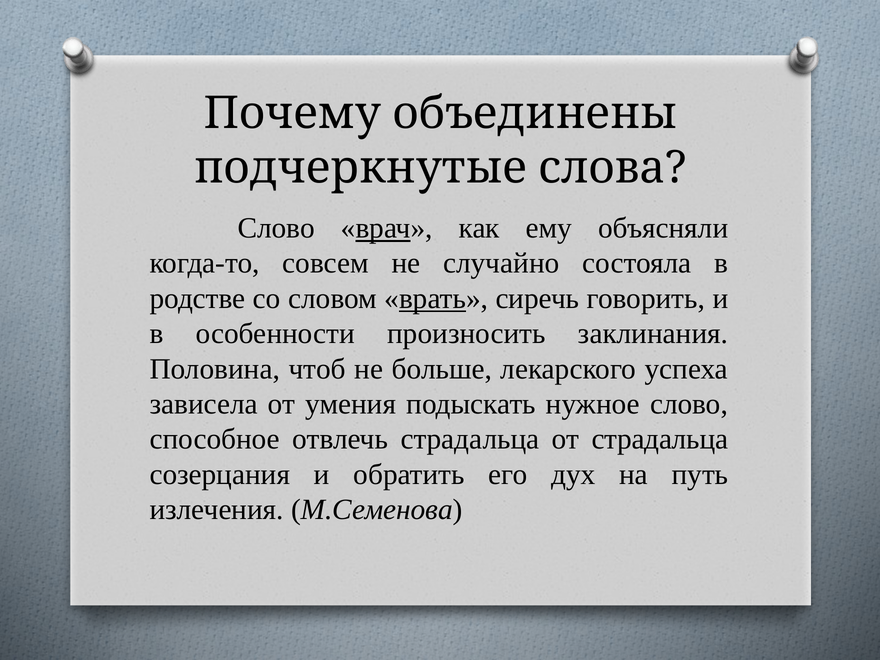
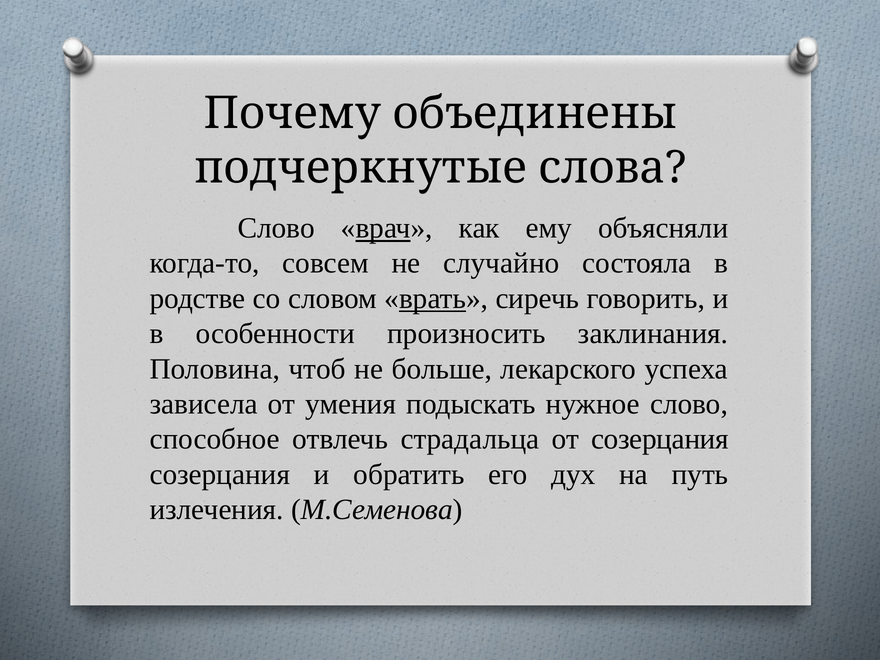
от страдальца: страдальца -> созерцания (660, 439)
